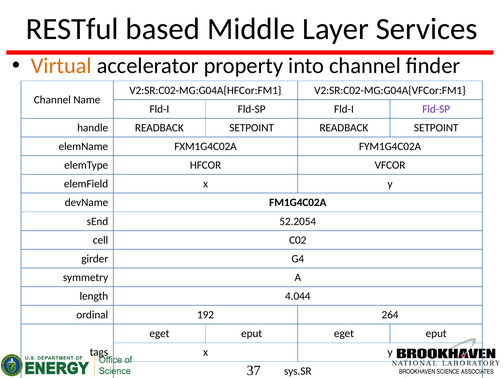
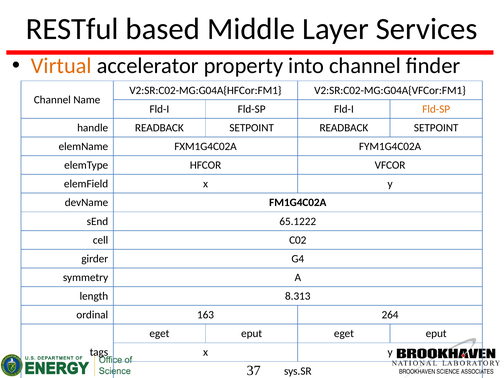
Fld-SP colour: purple -> orange (436, 109)
52.2054: 52.2054 -> 65.1222 (298, 221)
4.044: 4.044 -> 8.313 (298, 296)
192: 192 -> 163 (206, 315)
